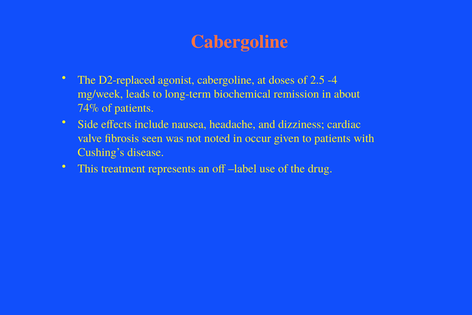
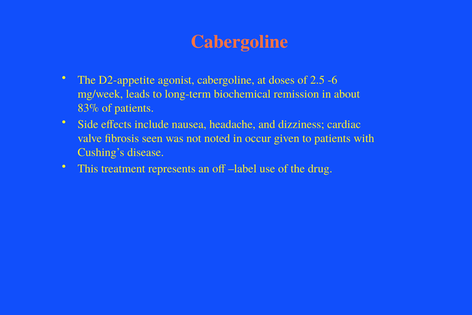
D2-replaced: D2-replaced -> D2-appetite (127, 80)
-4: -4 -> -6 (333, 80)
74%: 74% -> 83% (88, 108)
